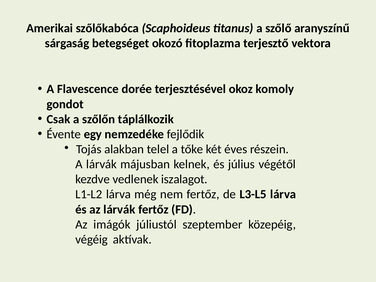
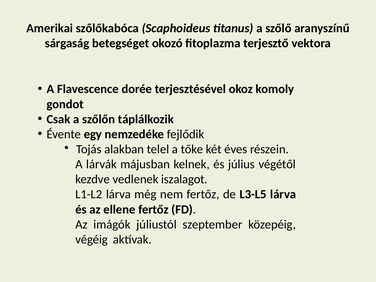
az lárvák: lárvák -> ellene (119, 209)
